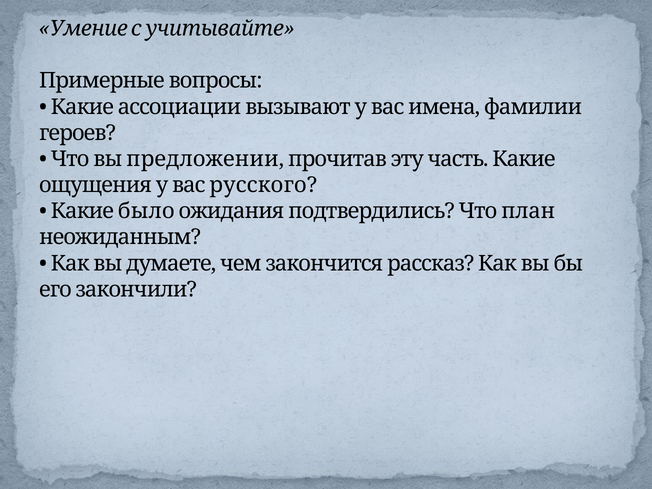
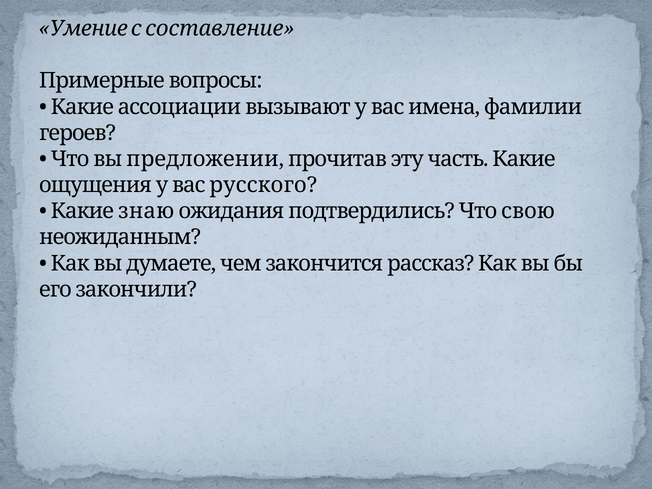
учитывайте: учитывайте -> составление (220, 29)
было: было -> знаю (146, 211)
план: план -> свою (528, 211)
